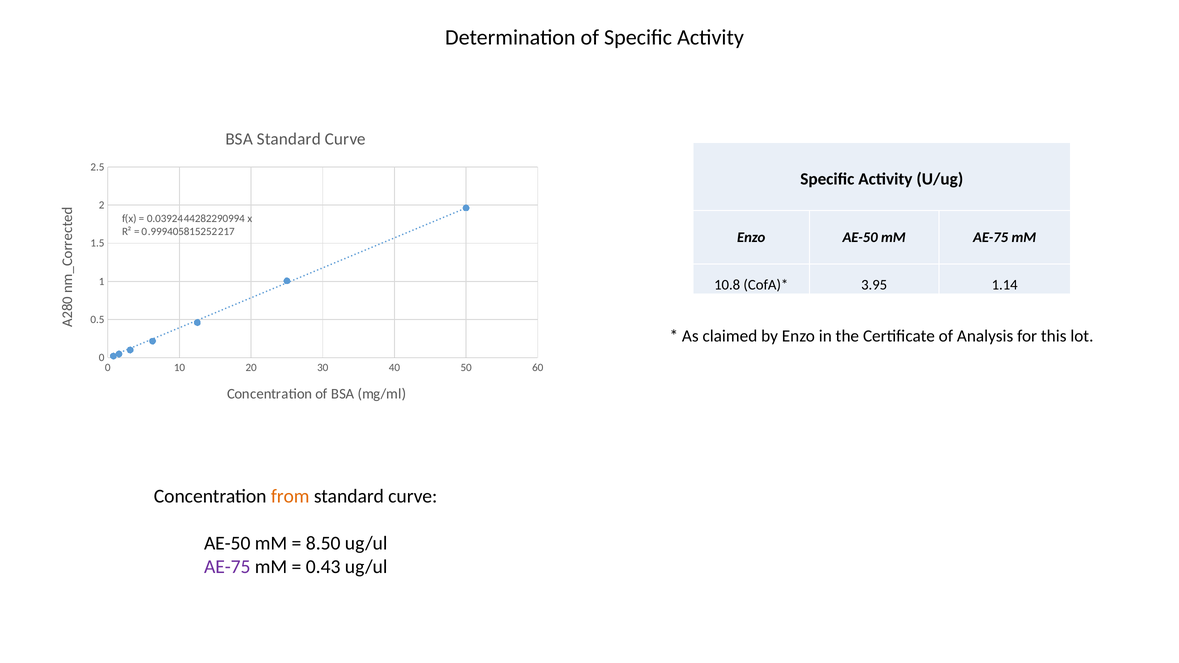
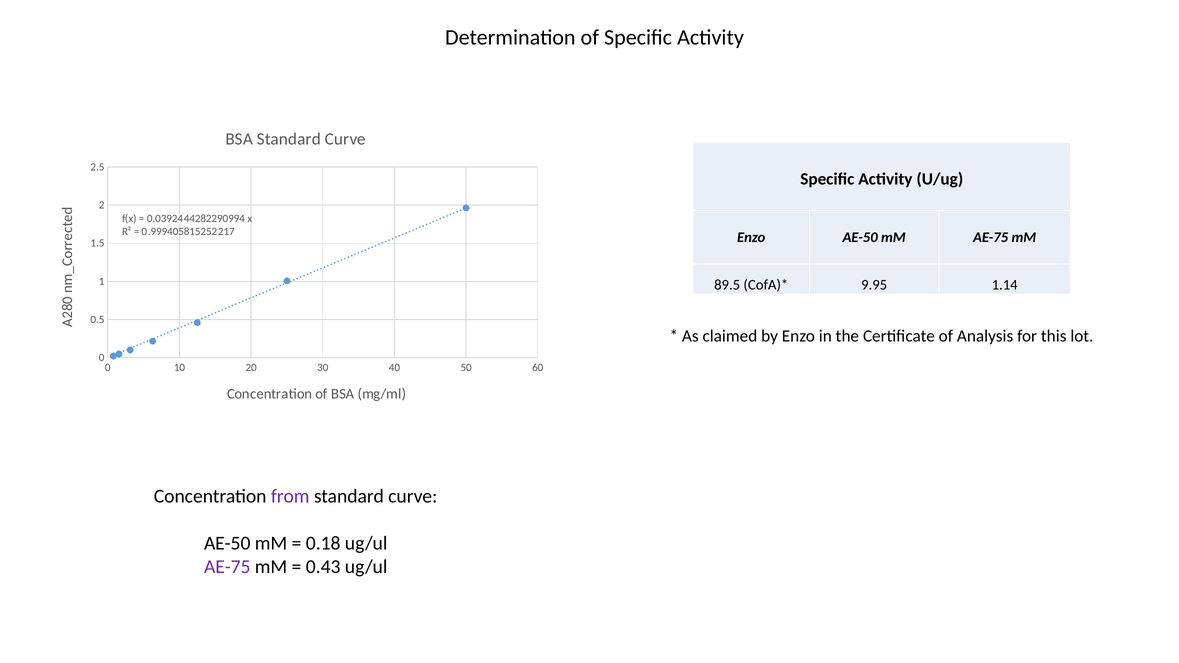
10.8: 10.8 -> 89.5 (727, 285)
3.95: 3.95 -> 9.95 (874, 285)
from colour: orange -> purple (290, 496)
8.50: 8.50 -> 0.18 (323, 543)
